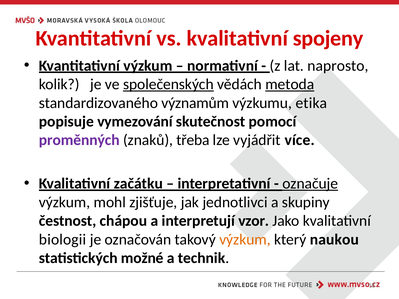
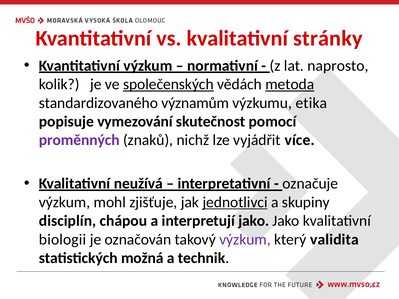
spojeny: spojeny -> stránky (328, 38)
třeba: třeba -> nichž (193, 140)
začátku: začátku -> neužívá (138, 184)
označuje underline: present -> none (310, 184)
jednotlivci underline: none -> present (235, 202)
čestnost: čestnost -> disciplín (68, 221)
interpretují vzor: vzor -> jako (254, 221)
výzkum colour: orange -> purple (245, 240)
naukou: naukou -> validita (334, 240)
možné: možné -> možná (142, 258)
